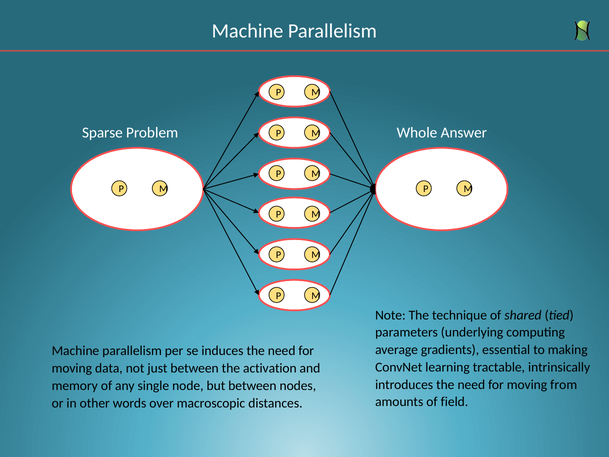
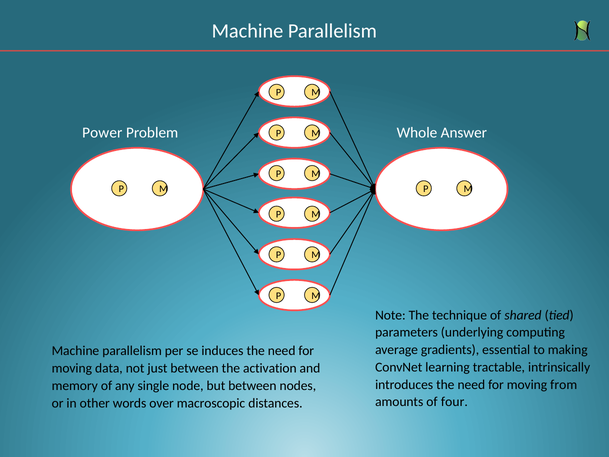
Sparse: Sparse -> Power (102, 133)
field: field -> four (454, 402)
